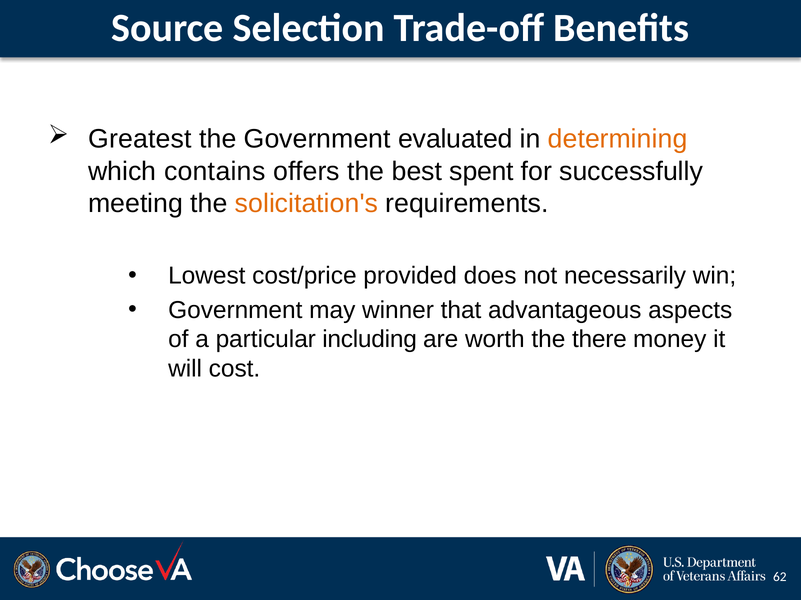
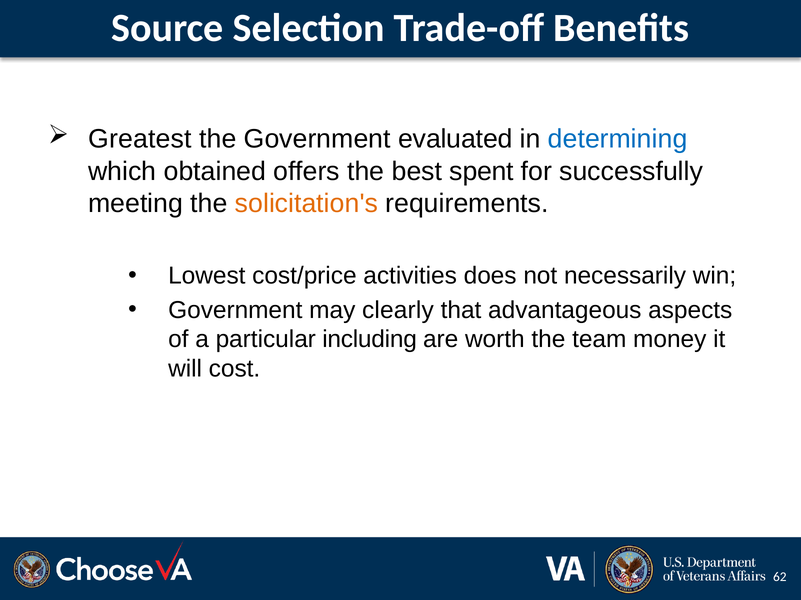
determining colour: orange -> blue (618, 139)
contains: contains -> obtained (215, 171)
provided: provided -> activities (410, 276)
winner: winner -> clearly (398, 310)
there: there -> team (599, 340)
